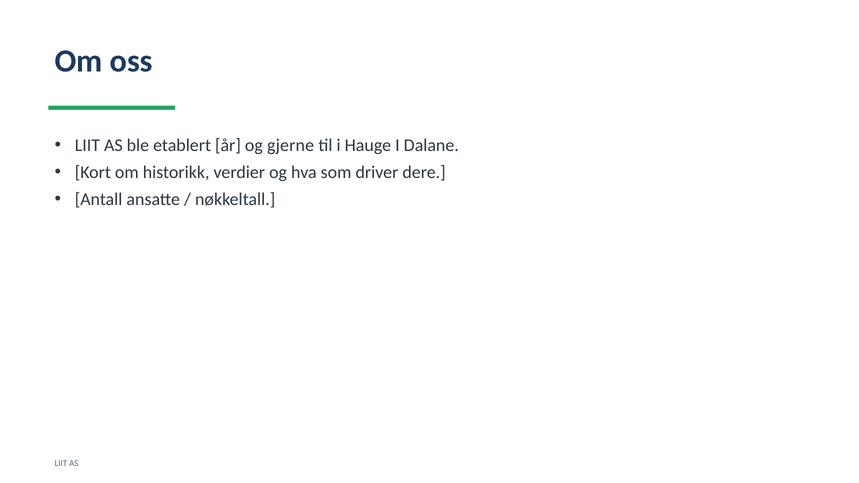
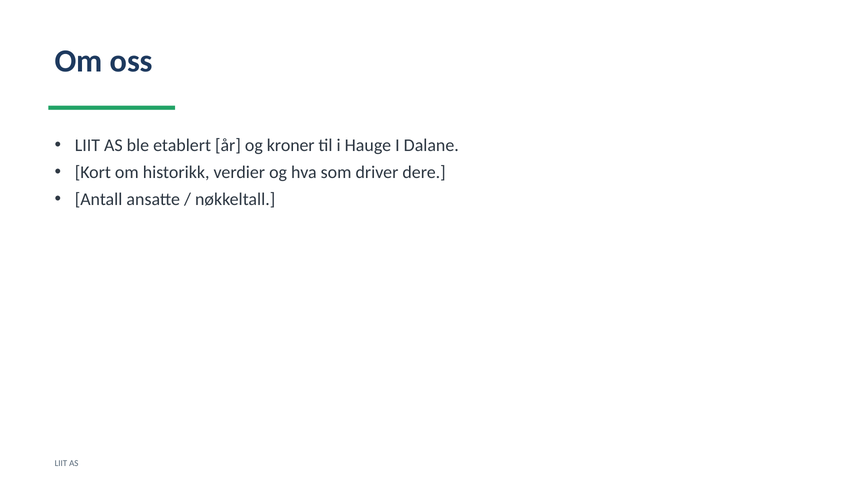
gjerne: gjerne -> kroner (291, 145)
